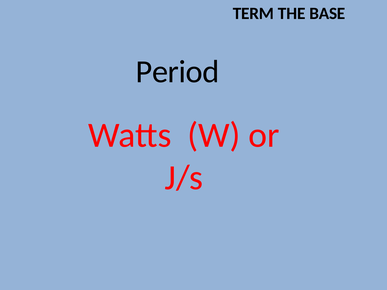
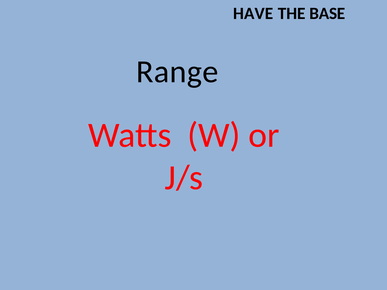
TERM: TERM -> HAVE (253, 13)
Period: Period -> Range (177, 72)
